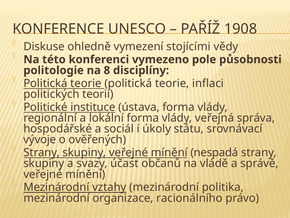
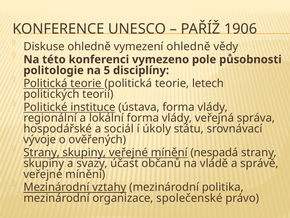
1908: 1908 -> 1906 (241, 29)
vymezení stojícími: stojícími -> ohledně (188, 46)
8: 8 -> 5 (107, 70)
inflaci: inflaci -> letech (208, 83)
racionálního: racionálního -> společenské (189, 198)
